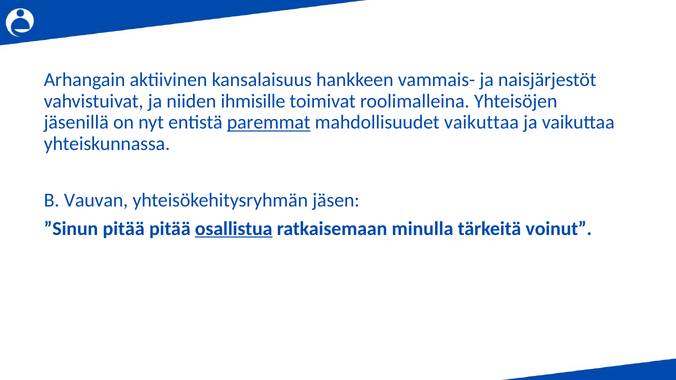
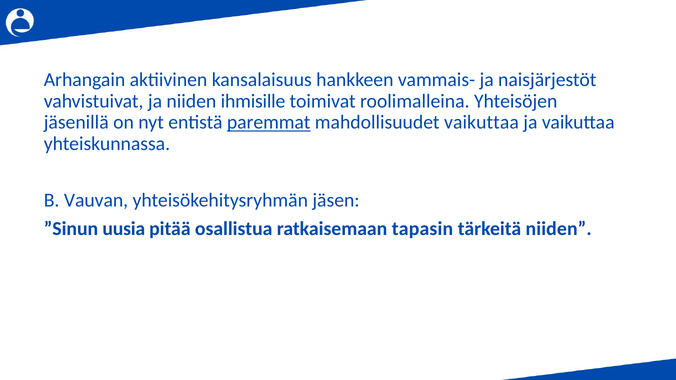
”Sinun pitää: pitää -> uusia (124, 229)
osallistua underline: present -> none (234, 229)
minulla: minulla -> tapasin (422, 229)
tärkeitä voinut: voinut -> niiden (559, 229)
